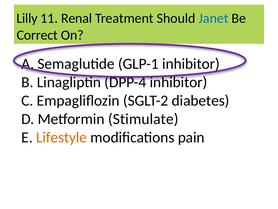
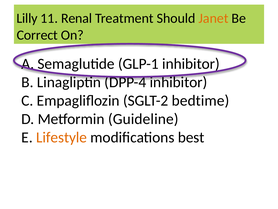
Janet colour: blue -> orange (214, 18)
diabetes: diabetes -> bedtime (201, 100)
Stimulate: Stimulate -> Guideline (143, 119)
pain: pain -> best (191, 137)
